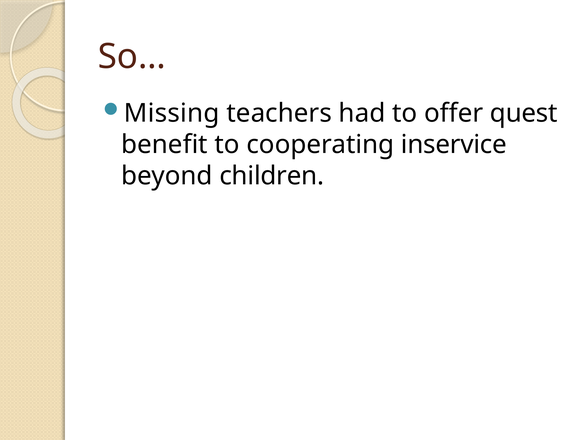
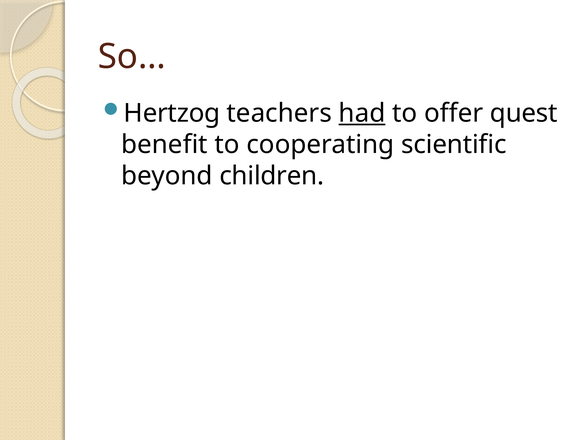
Missing: Missing -> Hertzog (172, 113)
had underline: none -> present (362, 113)
inservice: inservice -> scientific (454, 144)
